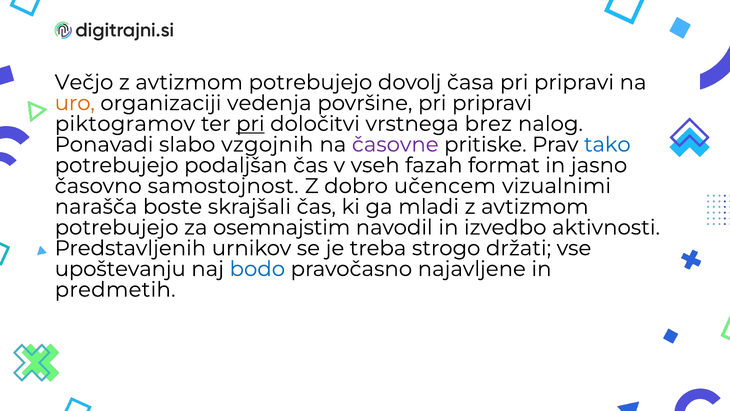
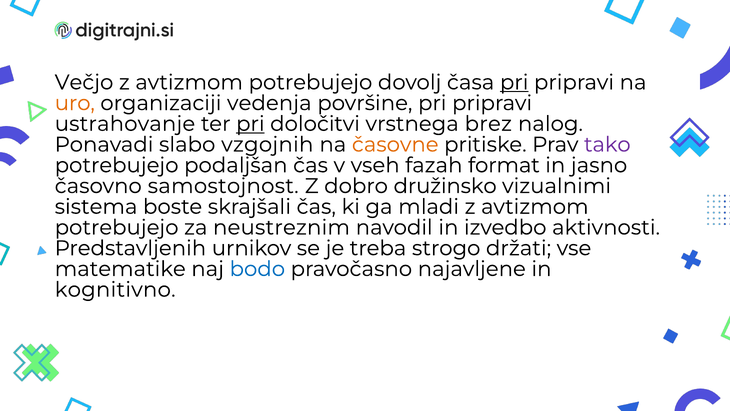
pri underline: none -> present (514, 82)
piktogramov: piktogramov -> ustrahovanje (125, 124)
časovne colour: purple -> orange (395, 144)
tako colour: blue -> purple (607, 144)
učencem: učencem -> družinsko (445, 186)
narašča: narašča -> sistema (96, 207)
osemnajstim: osemnajstim -> neustreznim (281, 227)
upoštevanju: upoštevanju -> matematike (120, 269)
predmetih: predmetih -> kognitivno (115, 289)
